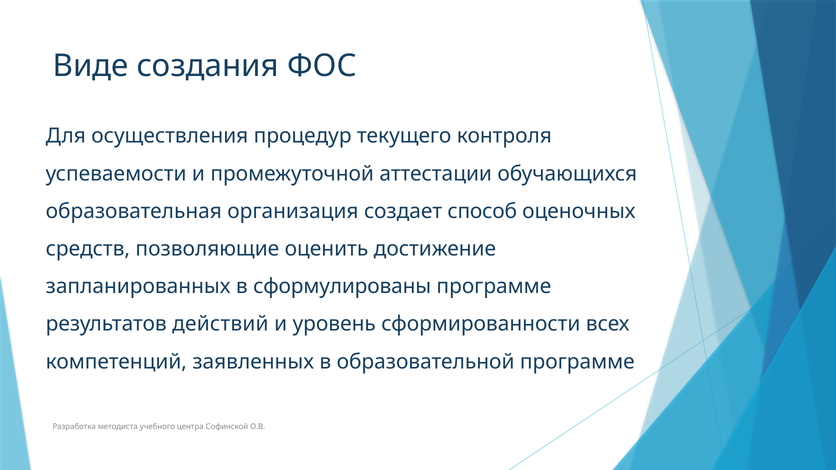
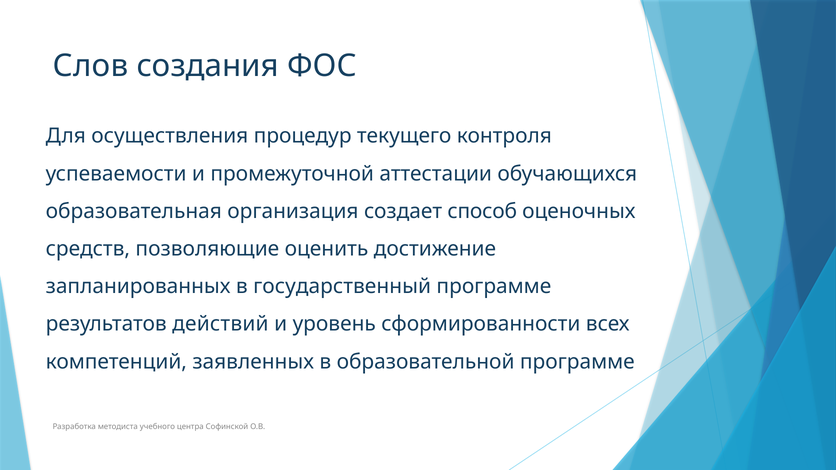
Виде: Виде -> Слов (91, 66)
сформулированы: сформулированы -> государственный (342, 287)
